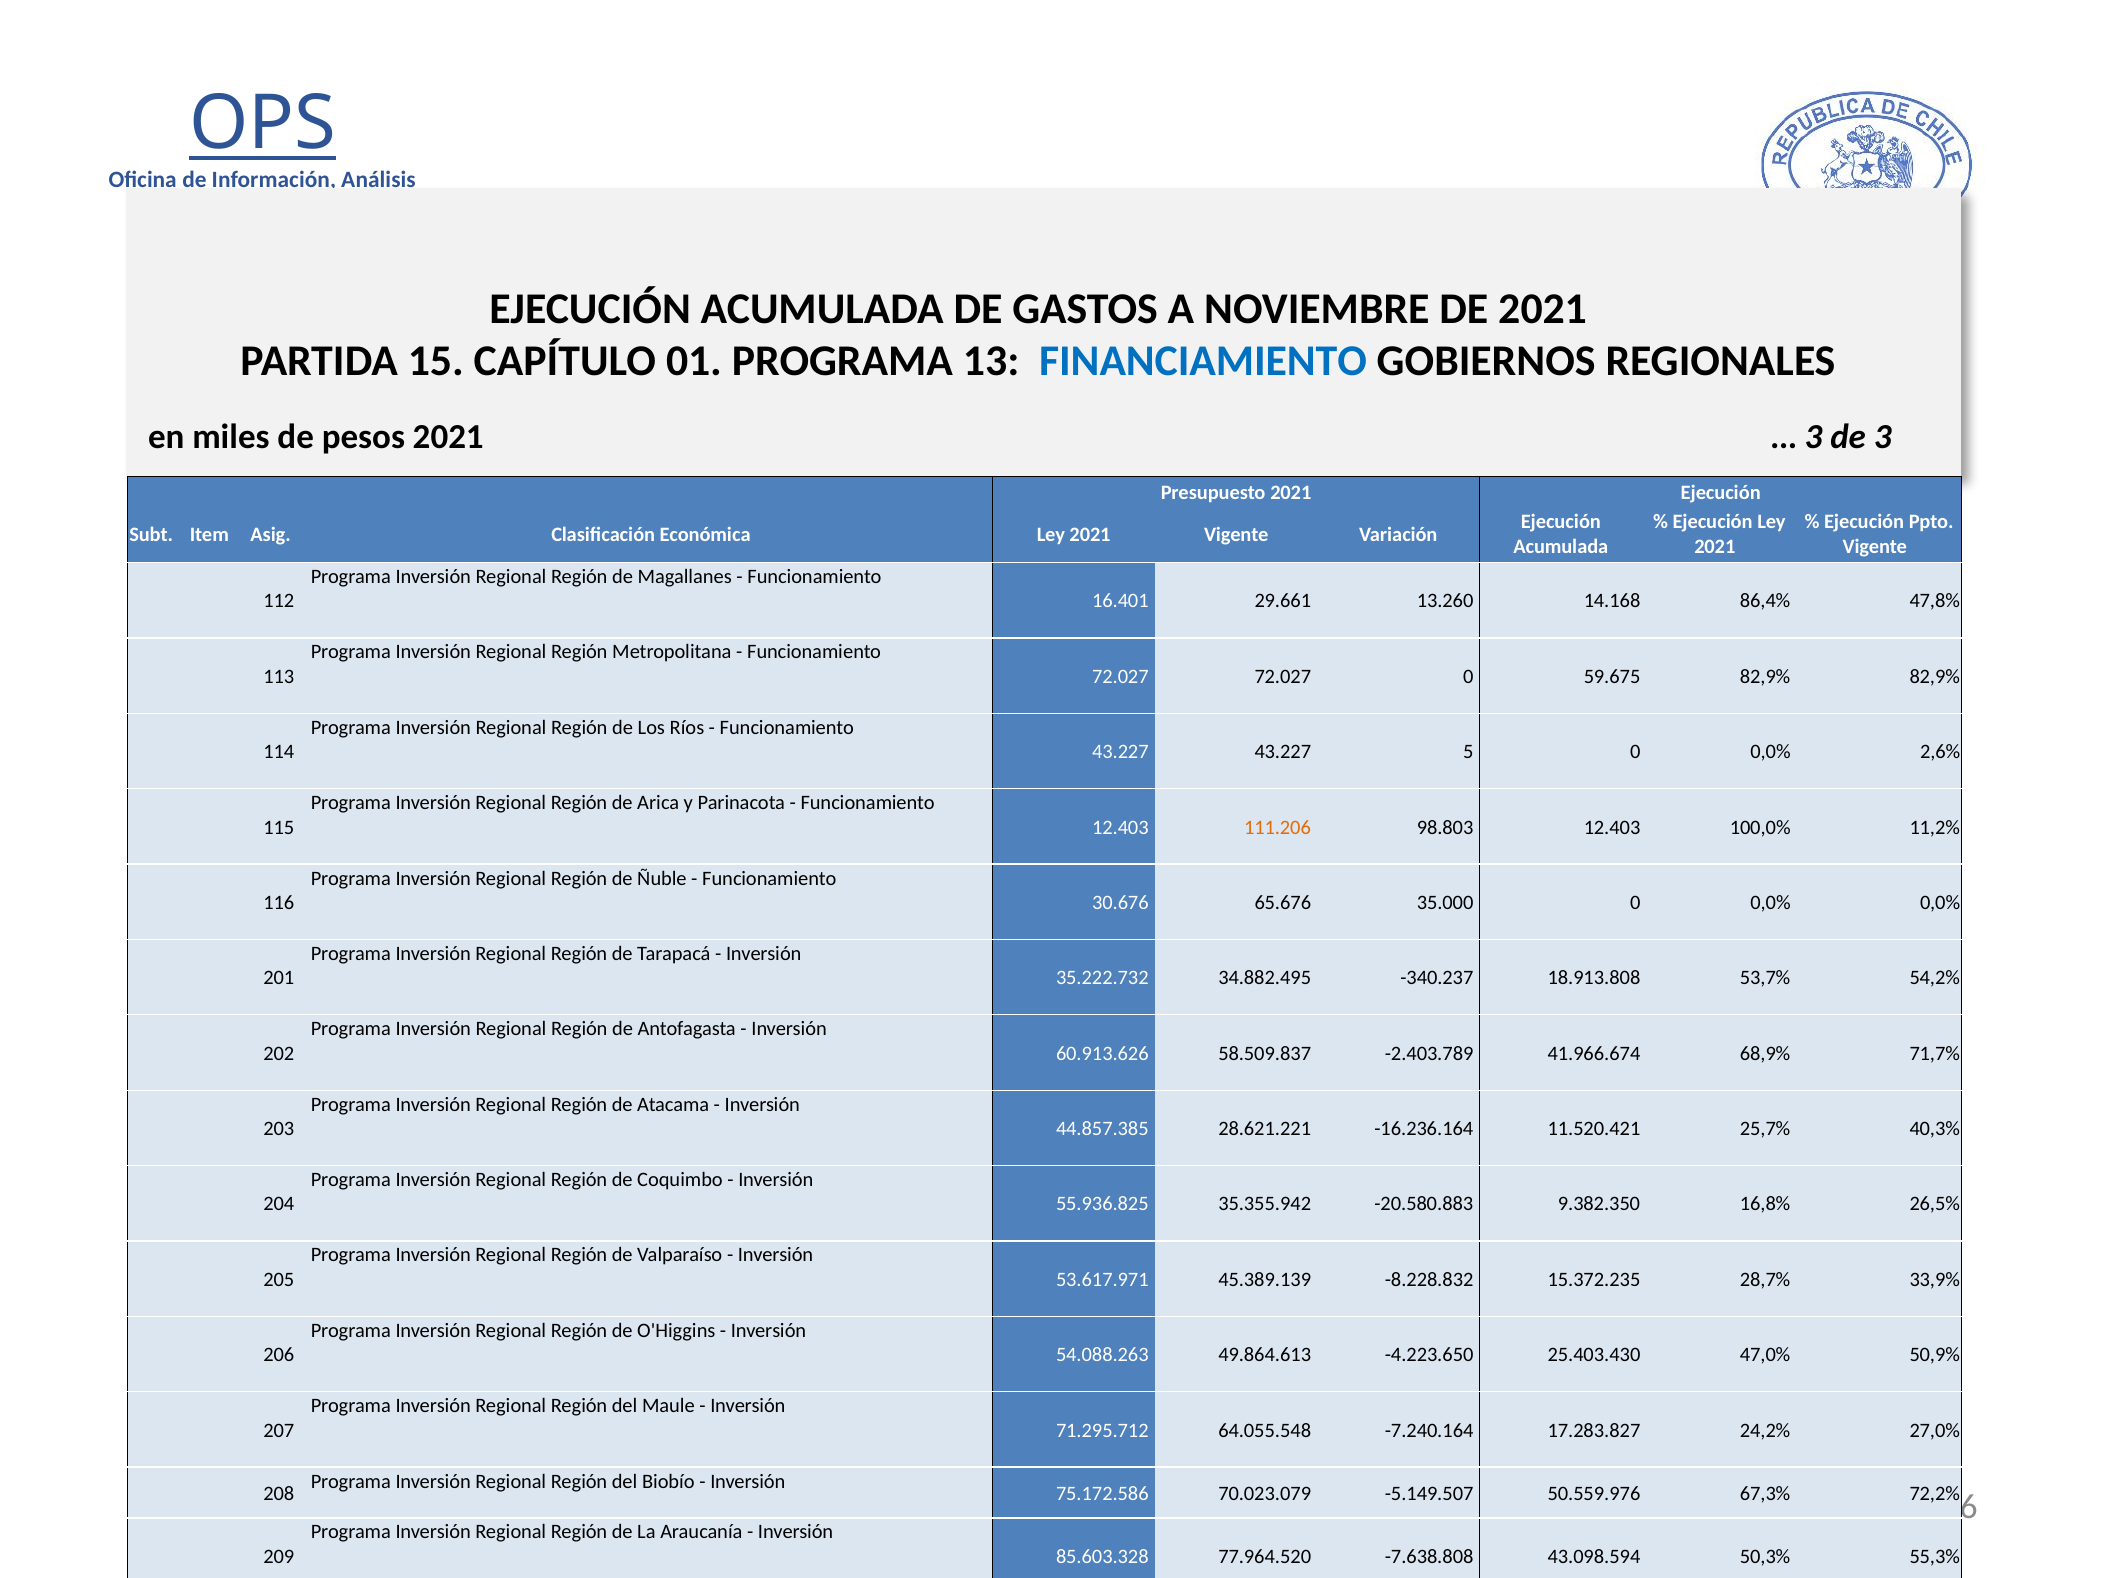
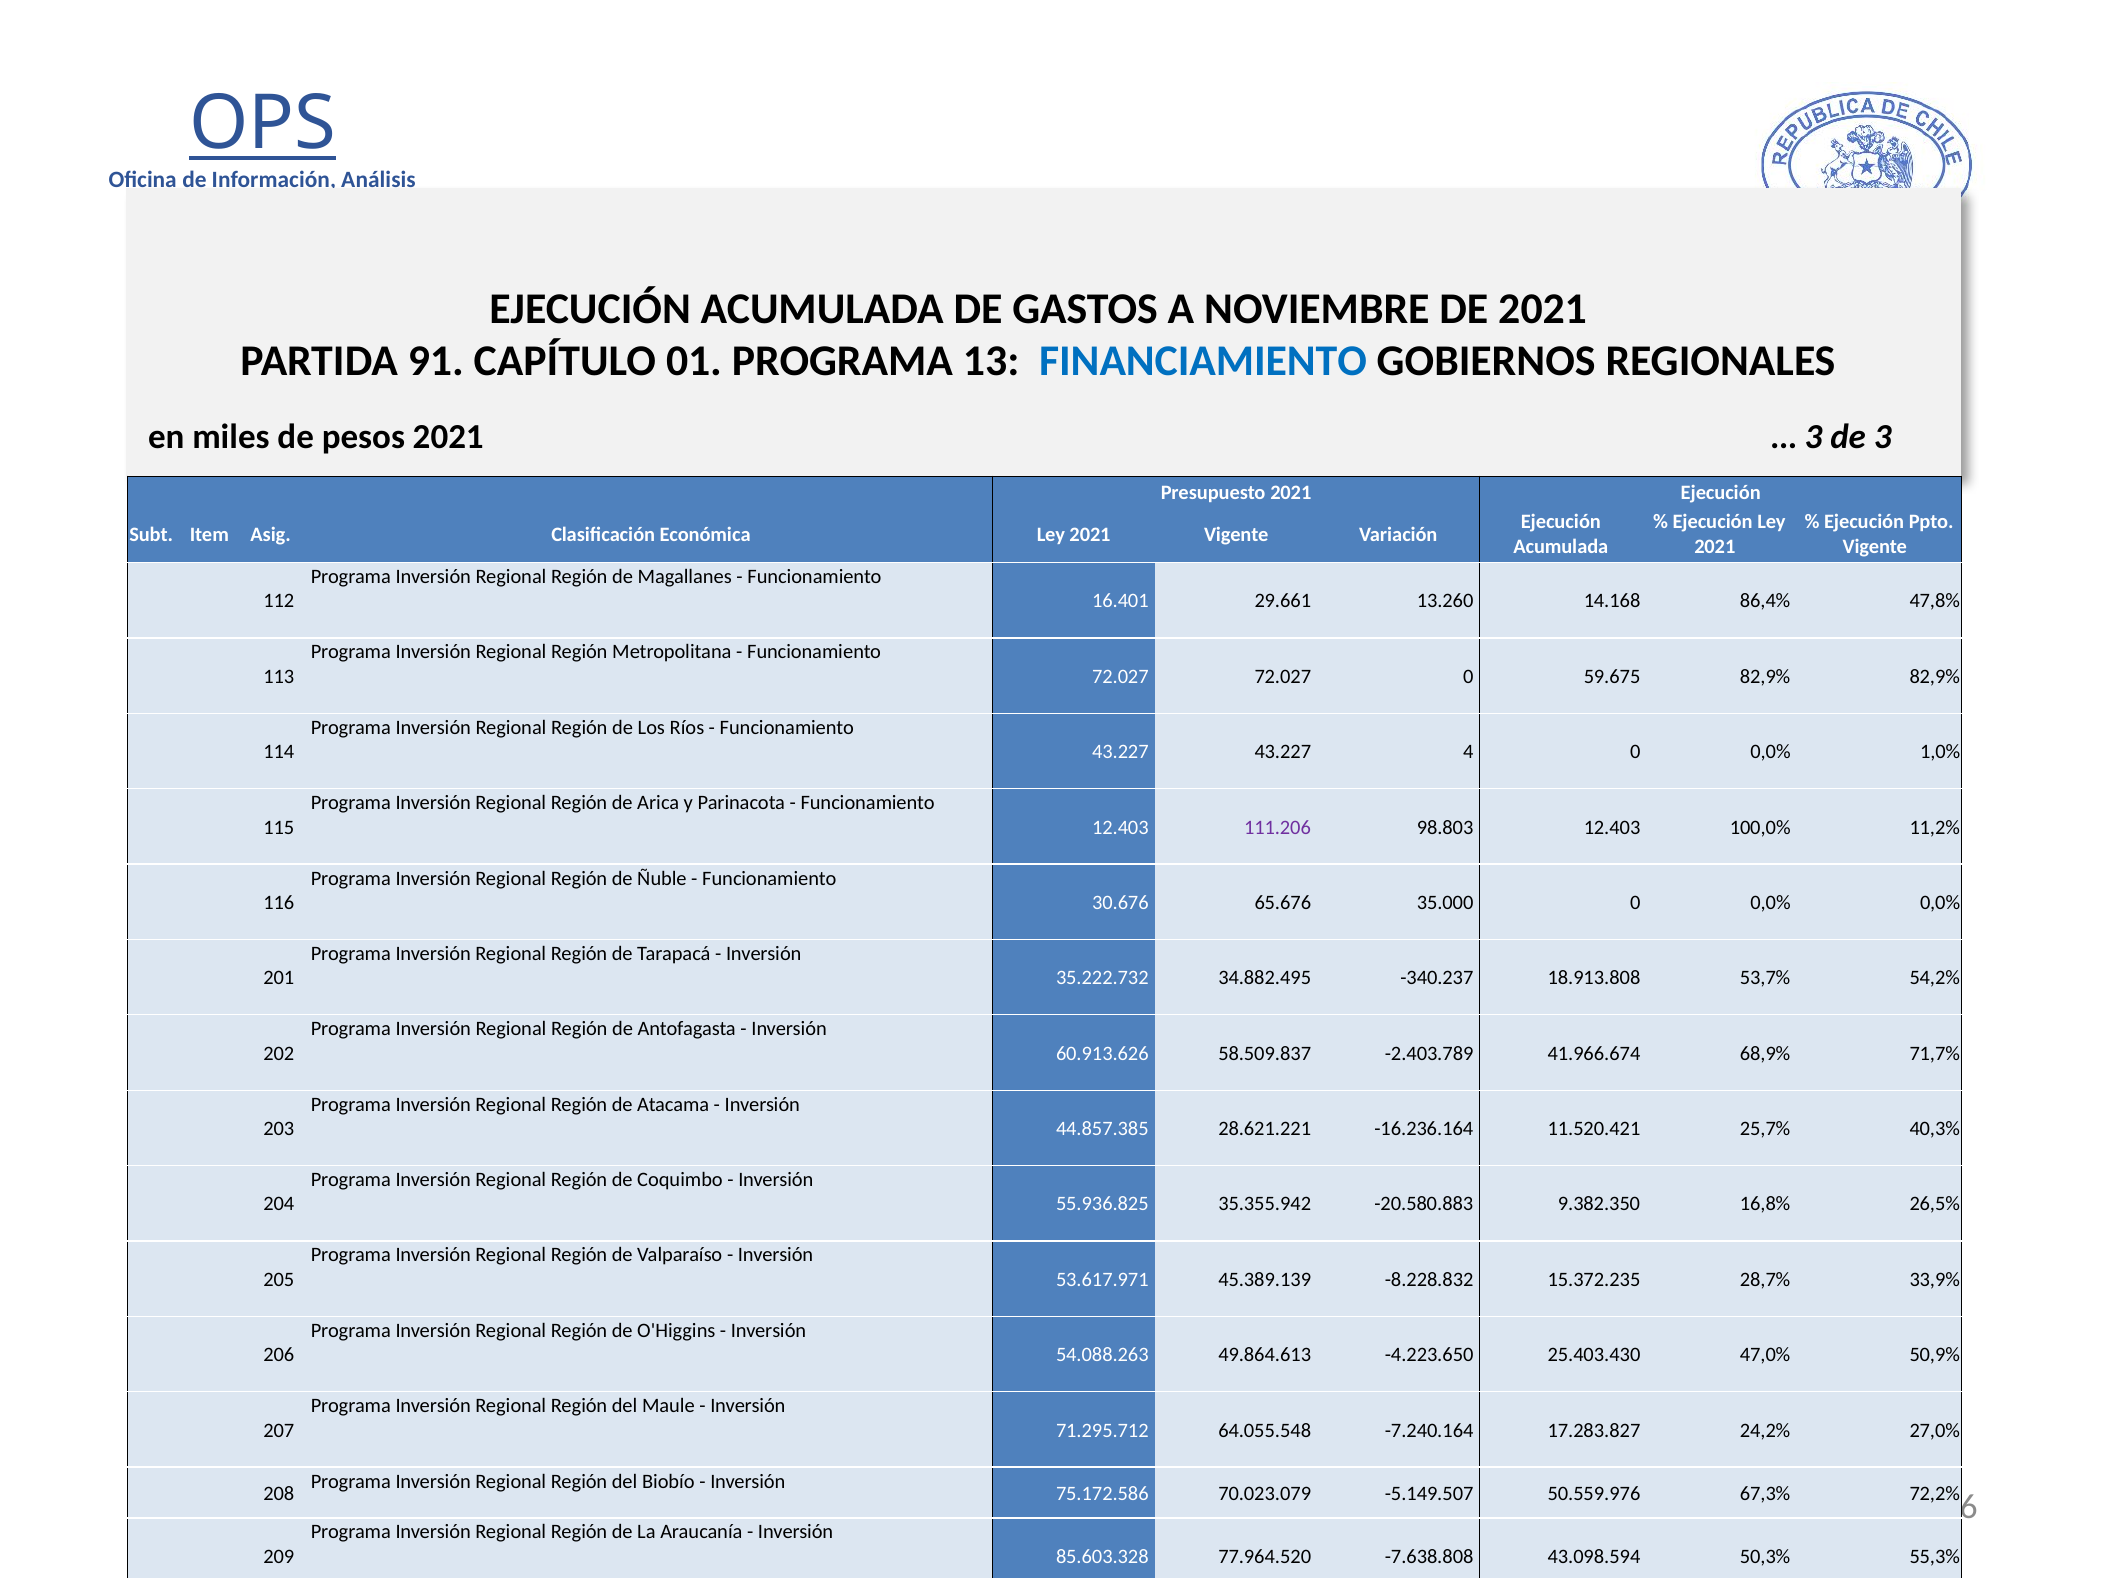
15: 15 -> 91 (436, 361)
5: 5 -> 4 (1468, 752)
2,6%: 2,6% -> 1,0% (1940, 752)
111.206 colour: orange -> purple (1277, 827)
